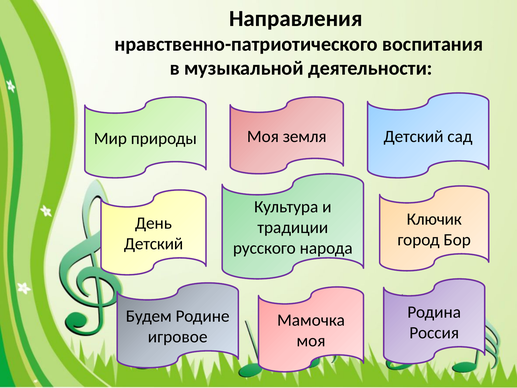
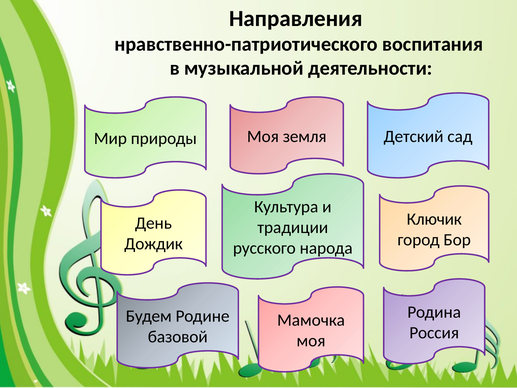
Детский: Детский -> Дождик (154, 244)
игровое: игровое -> базовой (178, 337)
